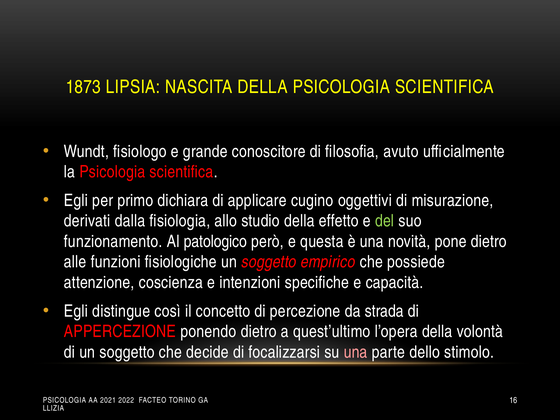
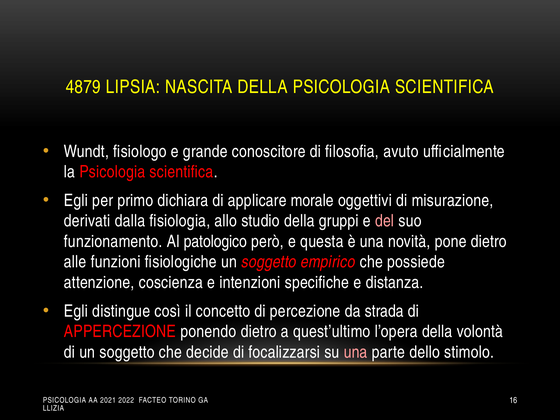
1873: 1873 -> 4879 (83, 87)
cugino: cugino -> morale (312, 200)
effetto: effetto -> gruppi (339, 221)
del colour: light green -> pink (385, 221)
capacità: capacità -> distanza (395, 283)
